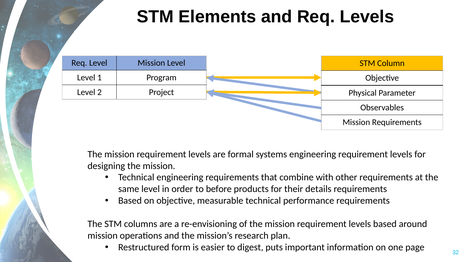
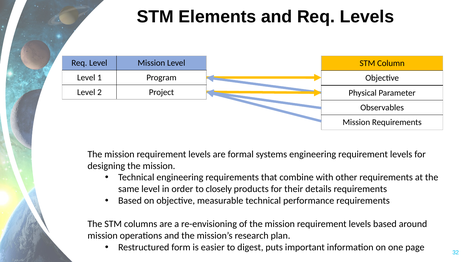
before: before -> closely (219, 189)
